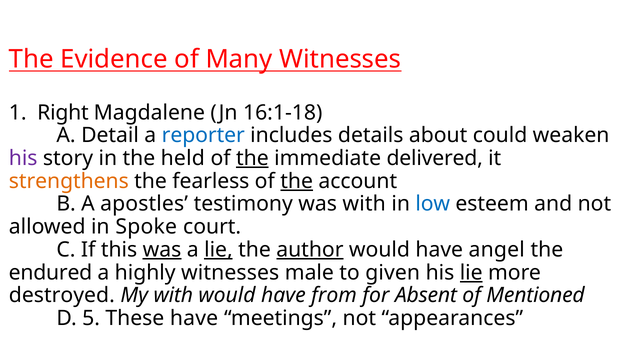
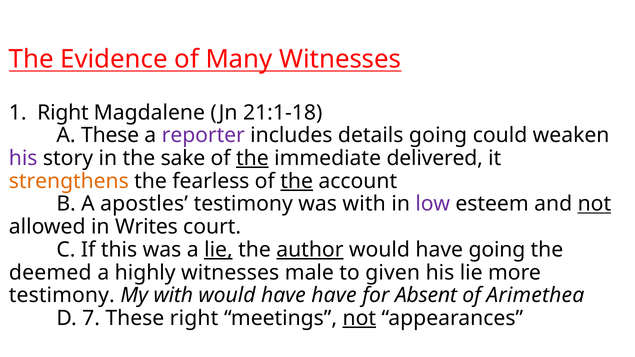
16:1-18: 16:1-18 -> 21:1-18 (283, 113)
A Detail: Detail -> These (110, 135)
reporter colour: blue -> purple (203, 135)
details about: about -> going (438, 135)
held: held -> sake (183, 158)
low colour: blue -> purple (433, 204)
not underline: none -> present (594, 204)
Spoke: Spoke -> Writes (146, 227)
was underline: present -> none (162, 250)
have angel: angel -> going (497, 250)
endured: endured -> deemed (50, 273)
lie underline: present -> none (471, 273)
destroyed: destroyed -> testimony (62, 296)
have from: from -> have (334, 296)
Mentioned: Mentioned -> Arimethea (535, 296)
5: 5 -> 7 (91, 318)
These have: have -> right (194, 318)
not underline: none -> present (359, 318)
